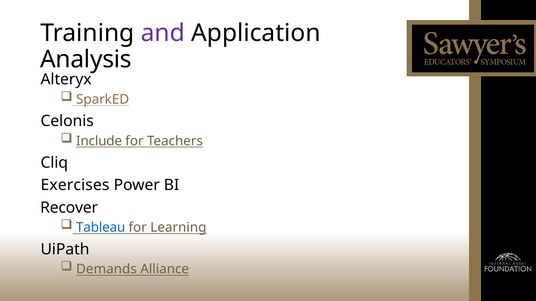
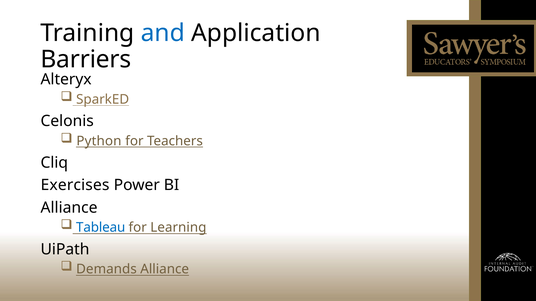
and colour: purple -> blue (163, 33)
Analysis: Analysis -> Barriers (86, 60)
Include: Include -> Python (99, 141)
Recover: Recover -> Alliance (69, 208)
